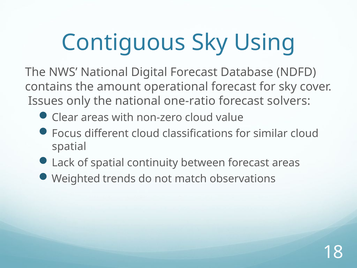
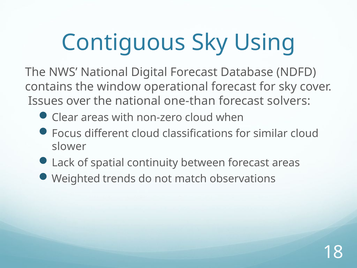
amount: amount -> window (119, 87)
only: only -> over (78, 101)
one-ratio: one-ratio -> one-than (190, 101)
value: value -> when (230, 117)
spatial: spatial -> slower (69, 146)
